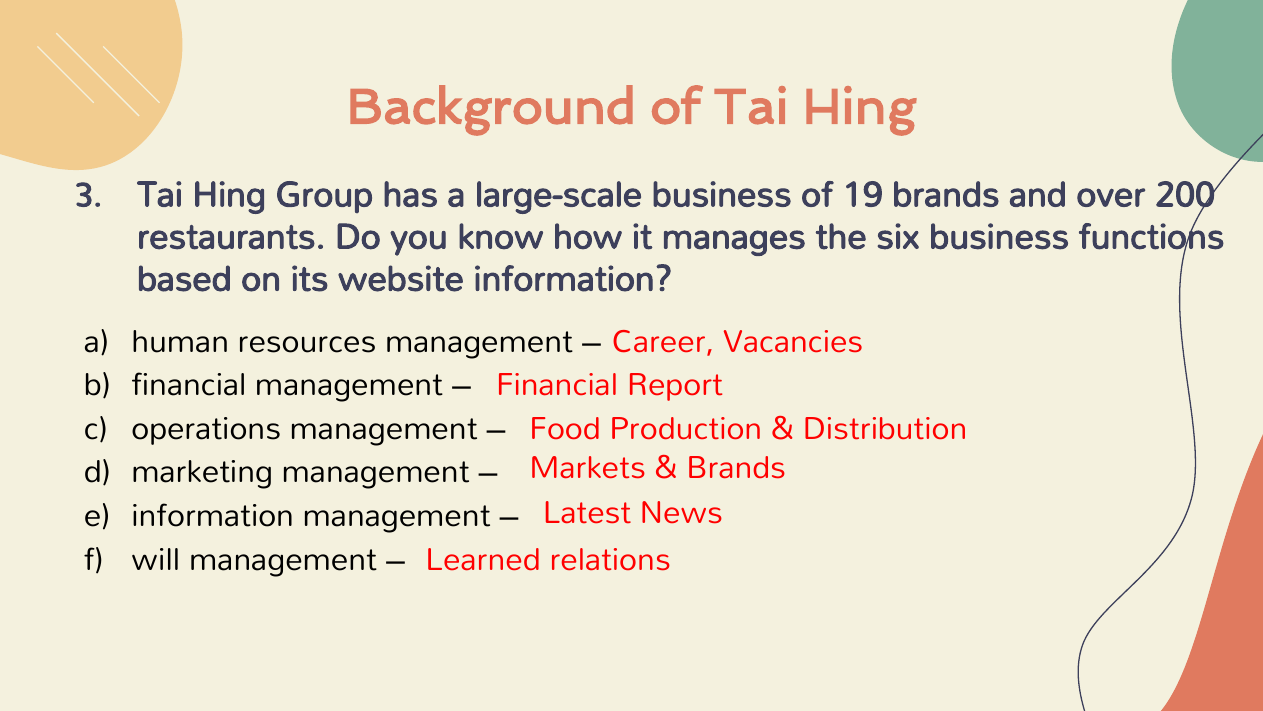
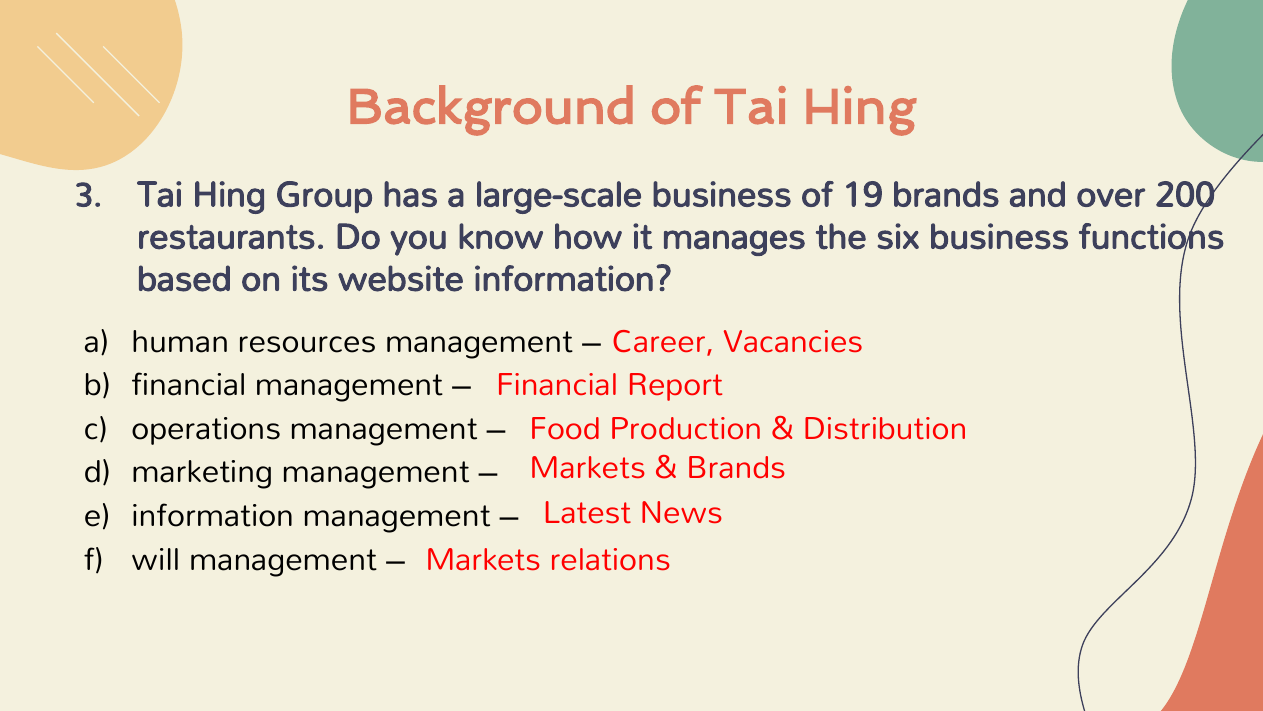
Learned: Learned -> Markets (483, 559)
